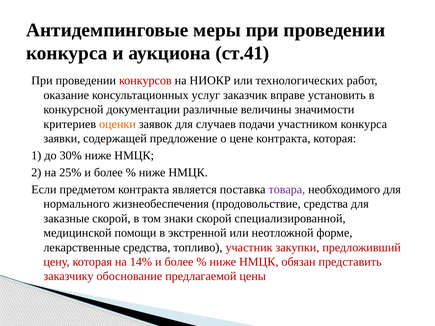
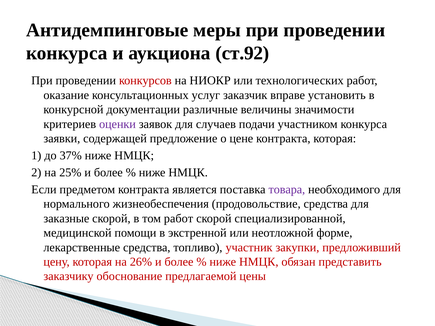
ст.41: ст.41 -> ст.92 (242, 53)
оценки colour: orange -> purple (117, 124)
30%: 30% -> 37% (71, 156)
том знаки: знаки -> работ (179, 219)
14%: 14% -> 26% (141, 262)
